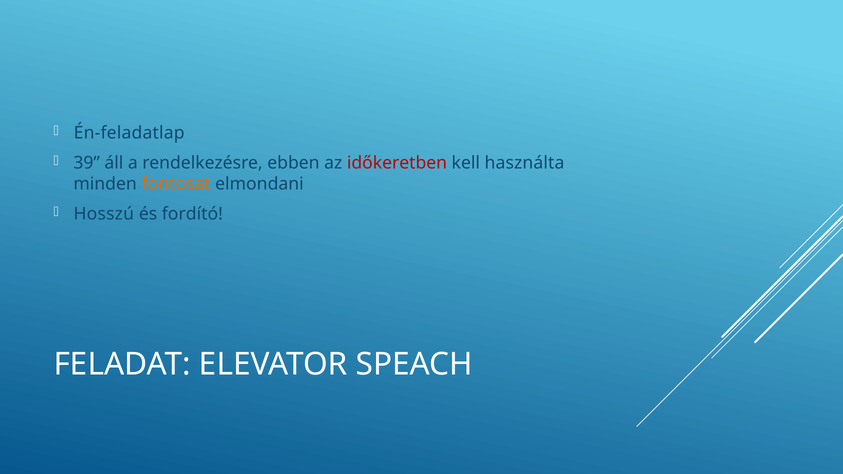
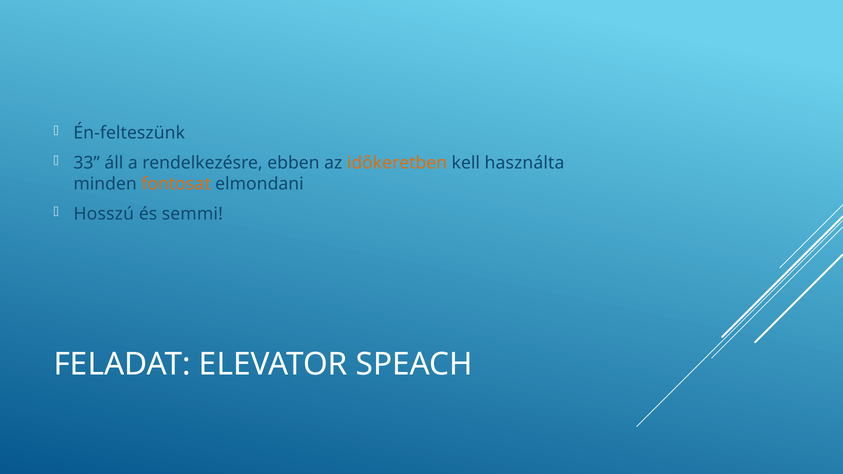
Én-feladatlap: Én-feladatlap -> Én-felteszünk (129, 133)
39: 39 -> 33 (87, 163)
időkeretben colour: red -> orange (397, 163)
fordító: fordító -> semmi (192, 214)
